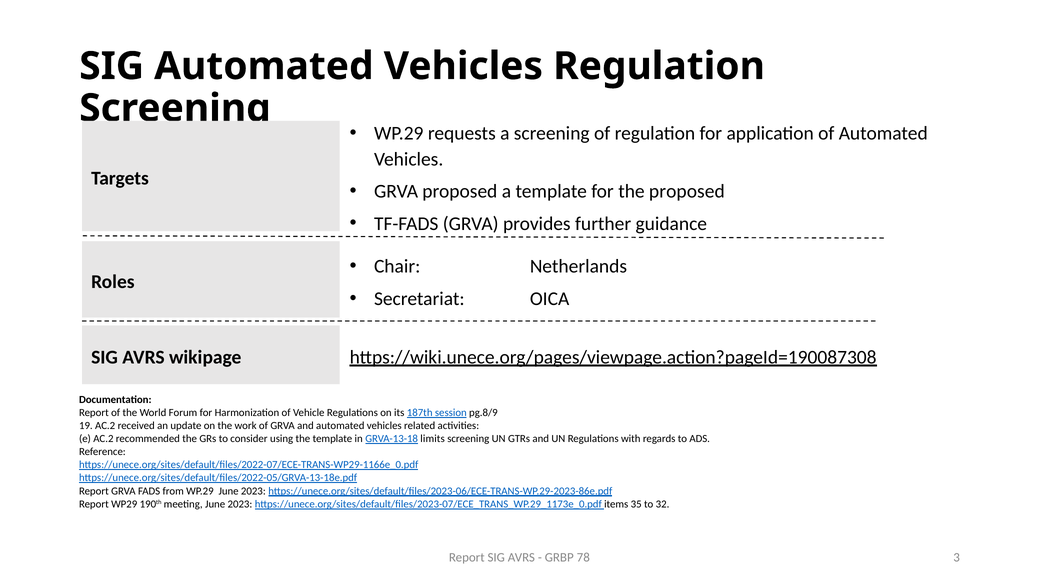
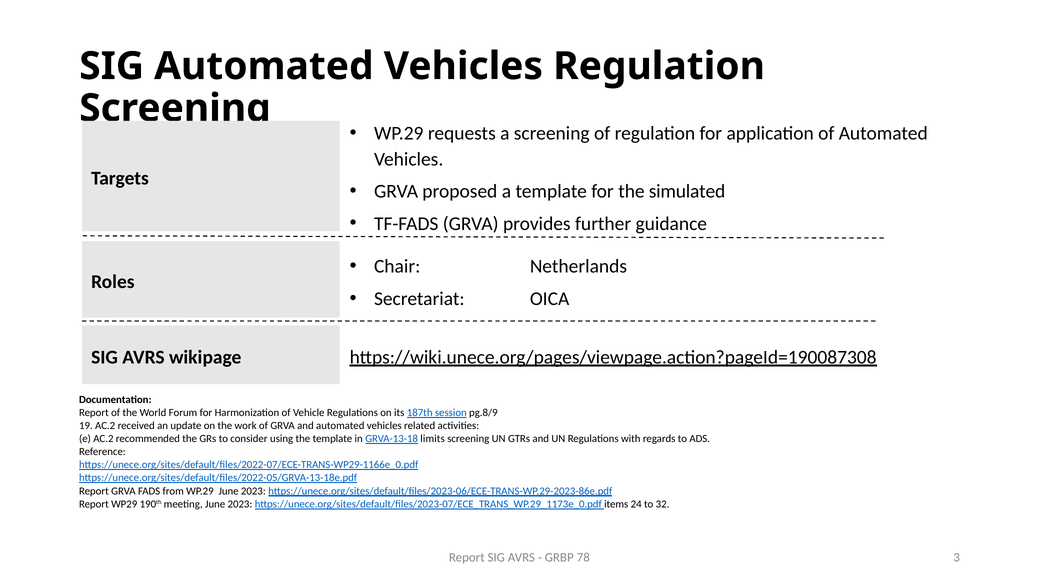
the proposed: proposed -> simulated (687, 192)
35: 35 -> 24 (636, 504)
